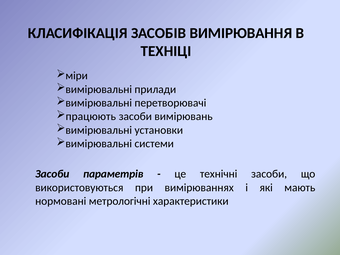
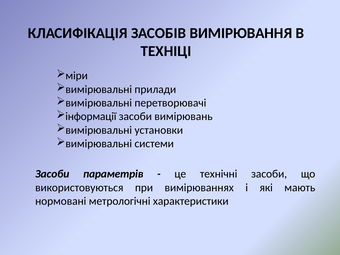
працюють: працюють -> інформації (91, 116)
